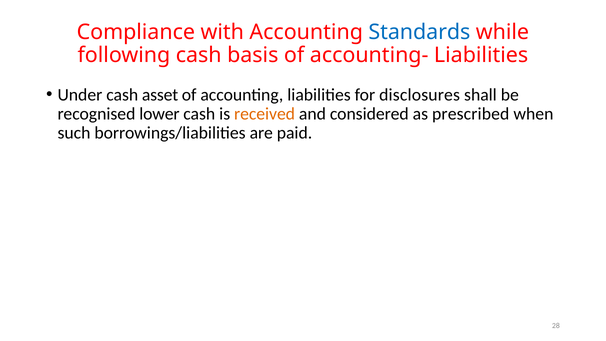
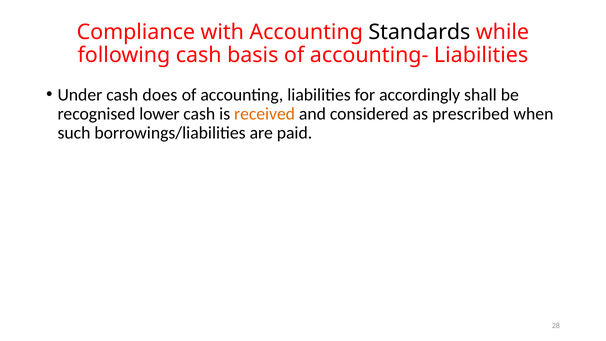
Standards colour: blue -> black (419, 32)
asset: asset -> does (160, 95)
disclosures: disclosures -> accordingly (420, 95)
